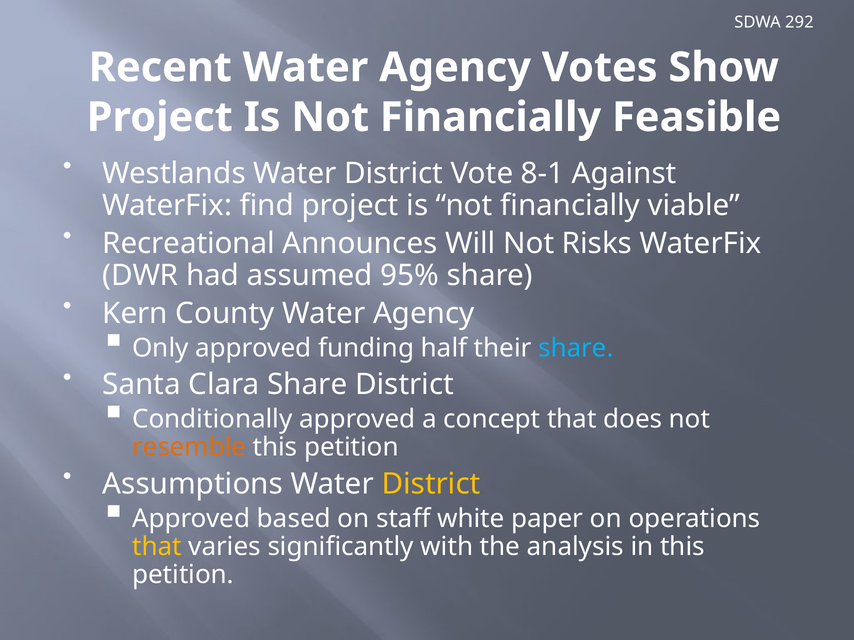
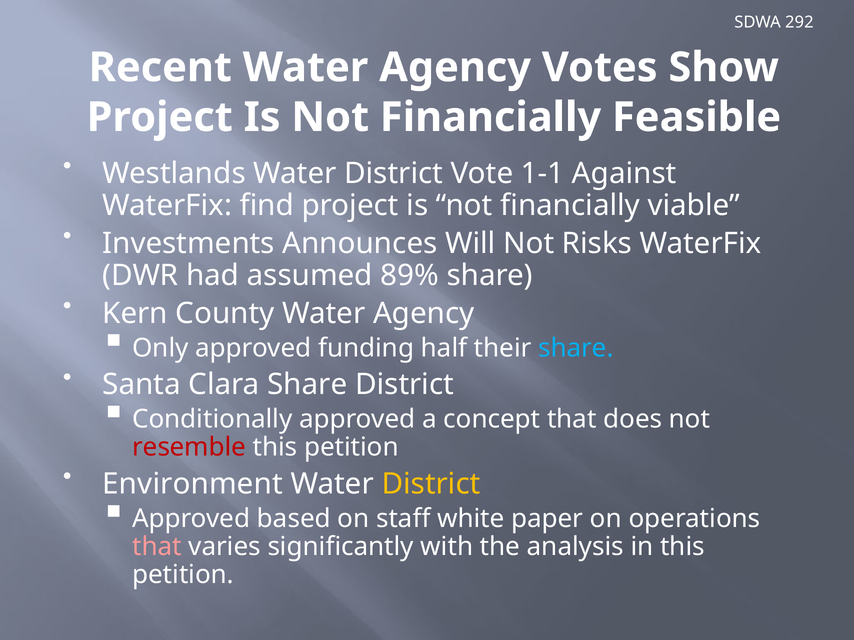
8-1: 8-1 -> 1-1 (543, 174)
Recreational: Recreational -> Investments (189, 244)
95%: 95% -> 89% (410, 276)
resemble colour: orange -> red (189, 448)
Assumptions: Assumptions -> Environment (193, 484)
that colour: yellow -> pink (157, 547)
